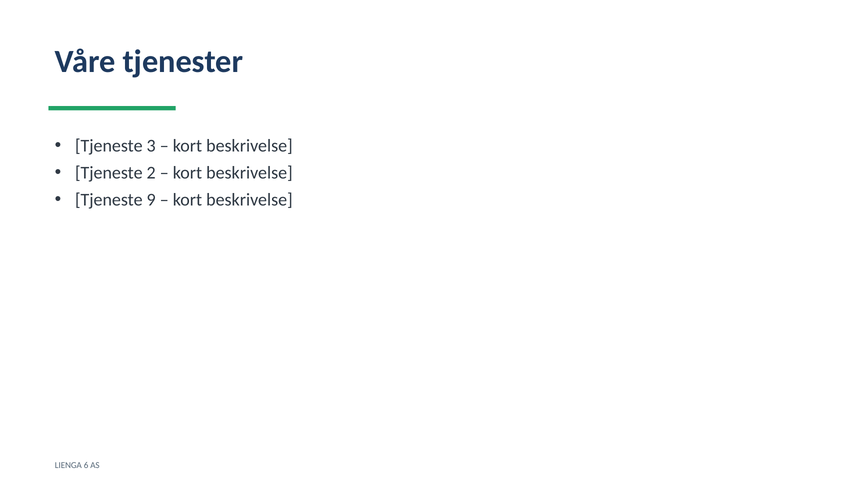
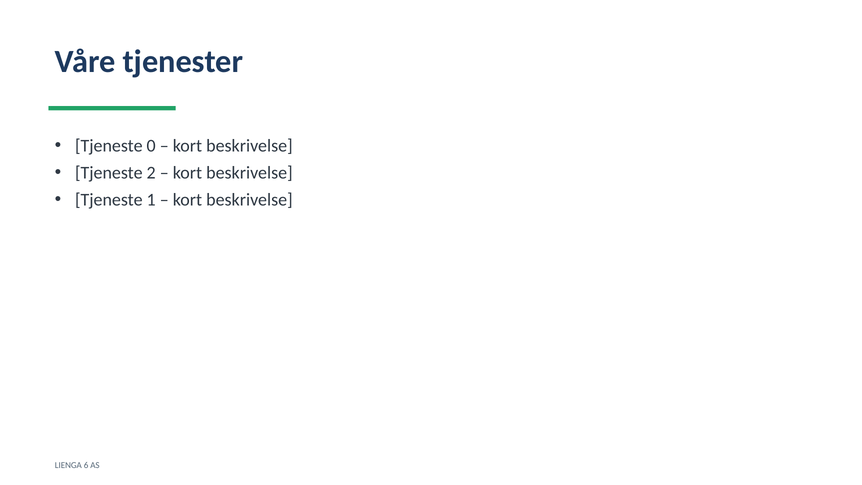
3: 3 -> 0 (151, 146)
9: 9 -> 1 (151, 200)
